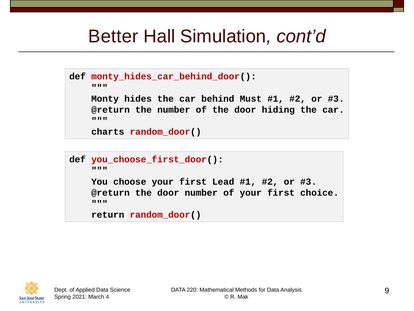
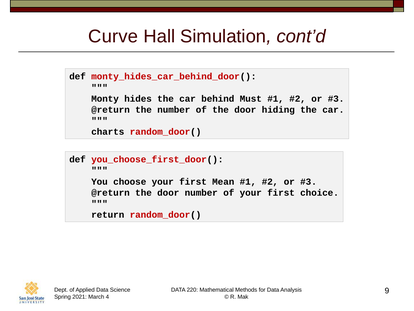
Better: Better -> Curve (113, 36)
Lead: Lead -> Mean (223, 181)
